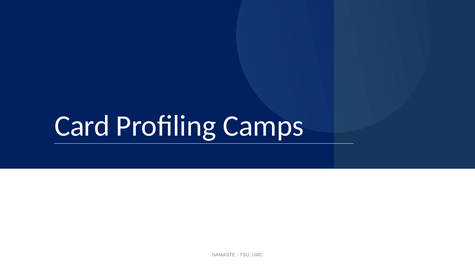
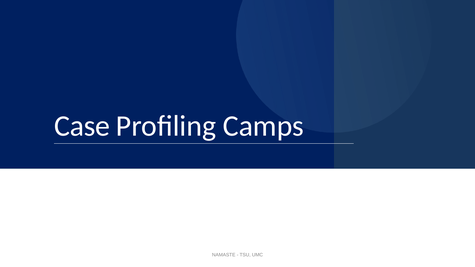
Card: Card -> Case (82, 126)
